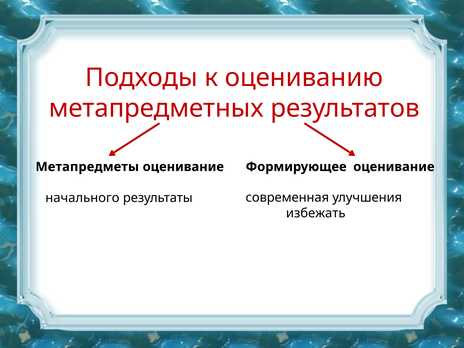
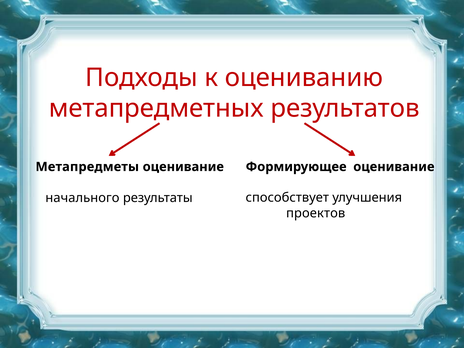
современная: современная -> способствует (287, 198)
избежать: избежать -> проектов (316, 213)
